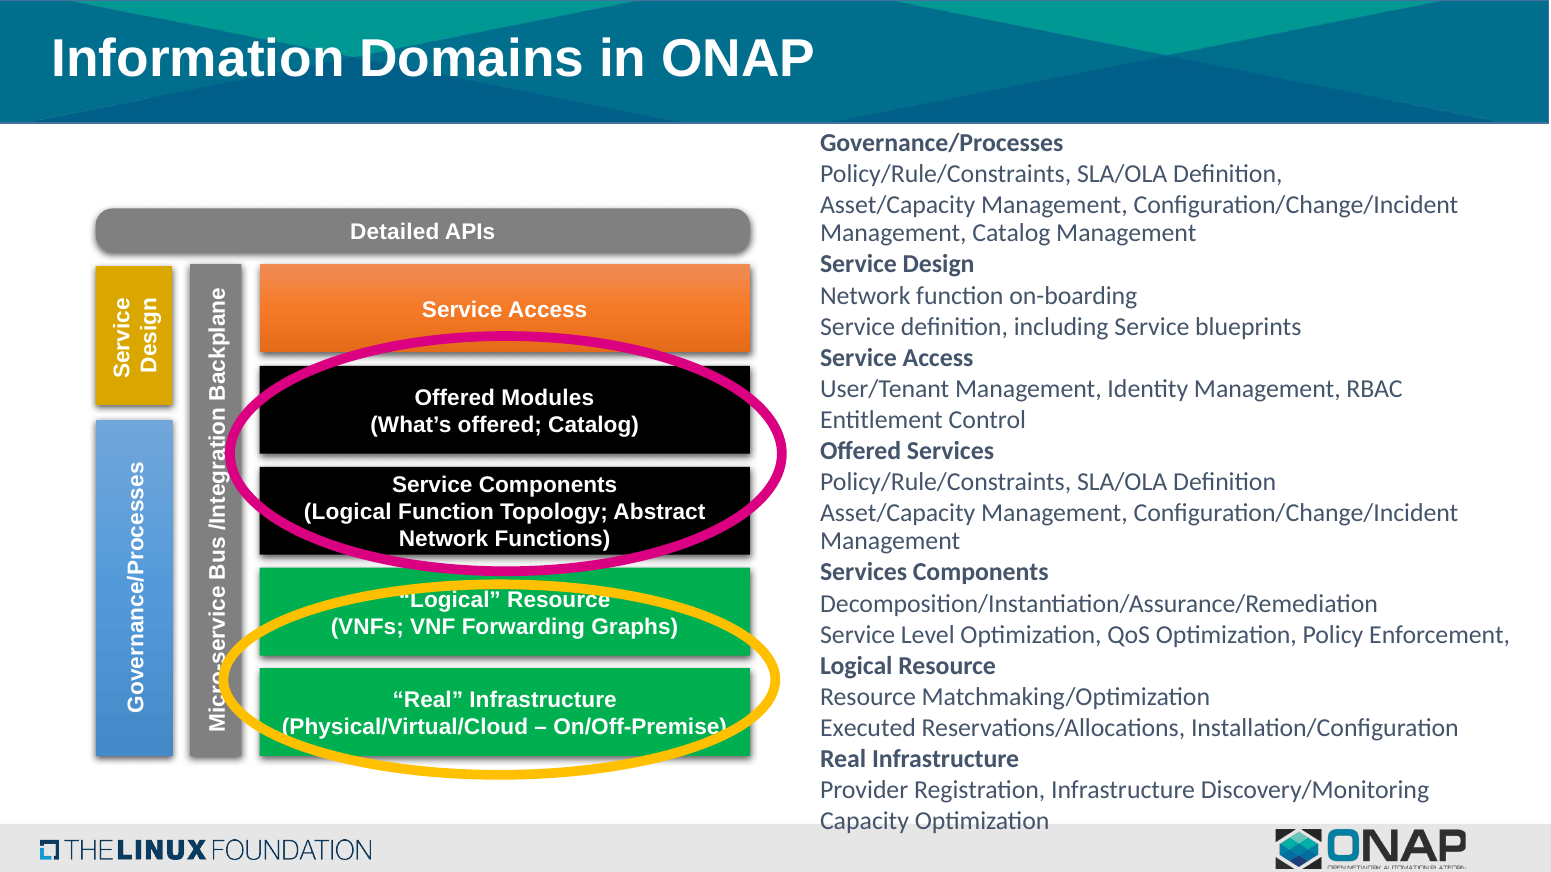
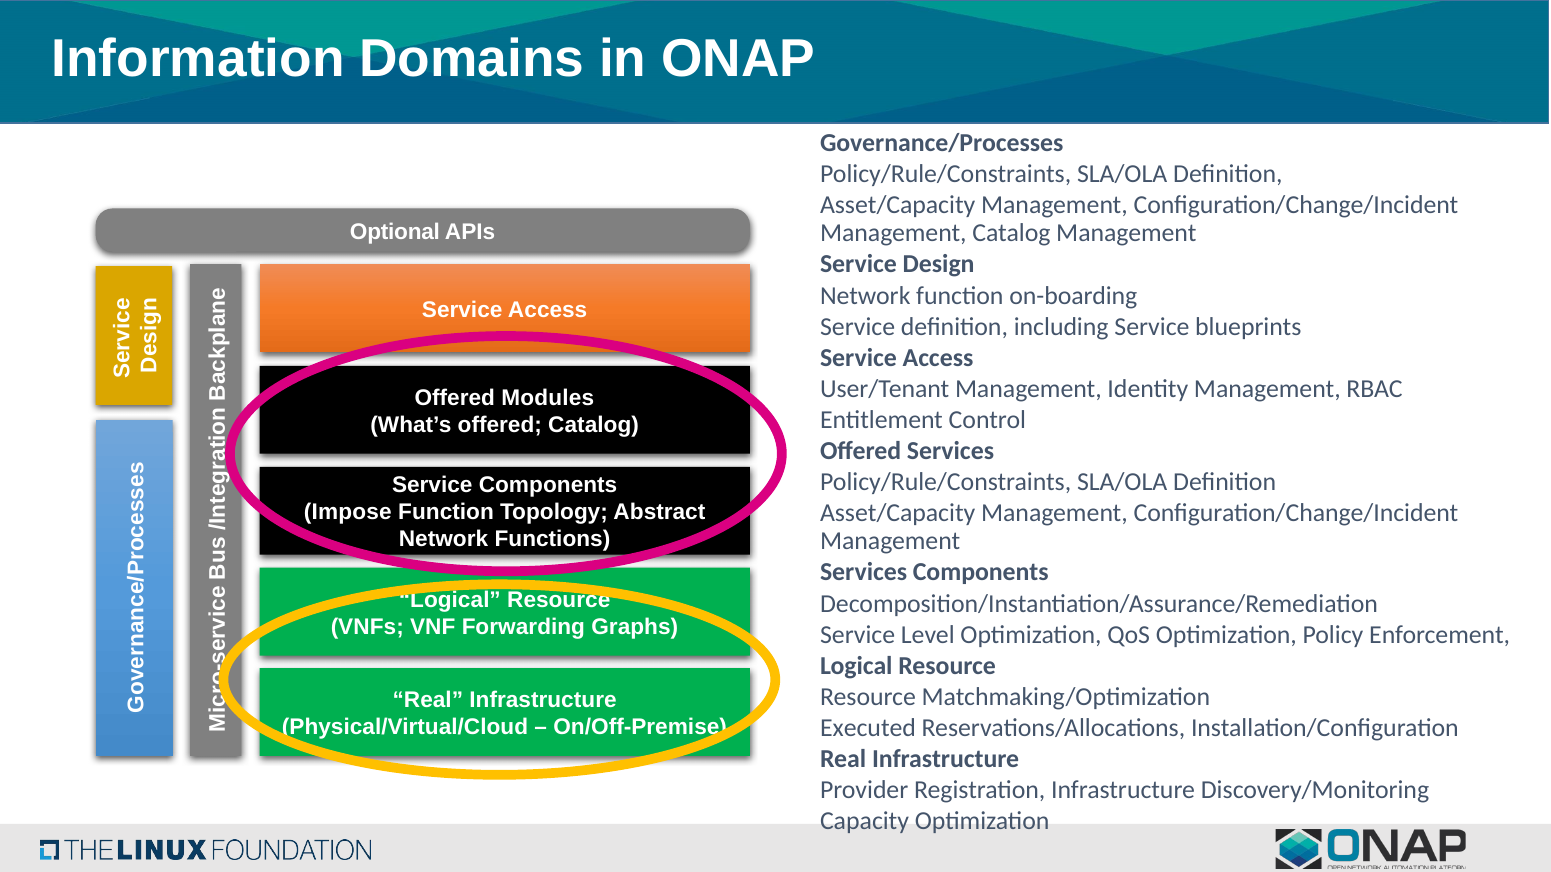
Detailed: Detailed -> Optional (395, 232)
Logical: Logical -> Impose (348, 513)
